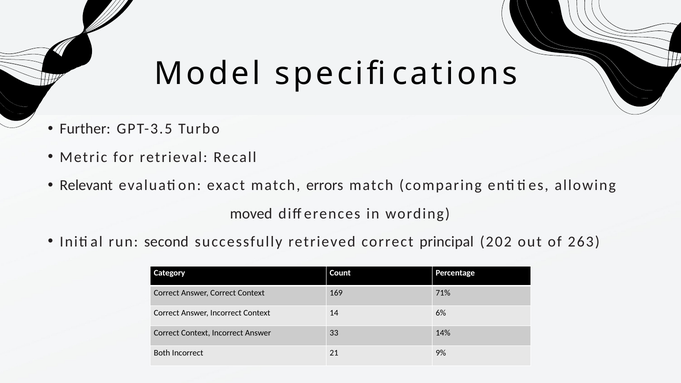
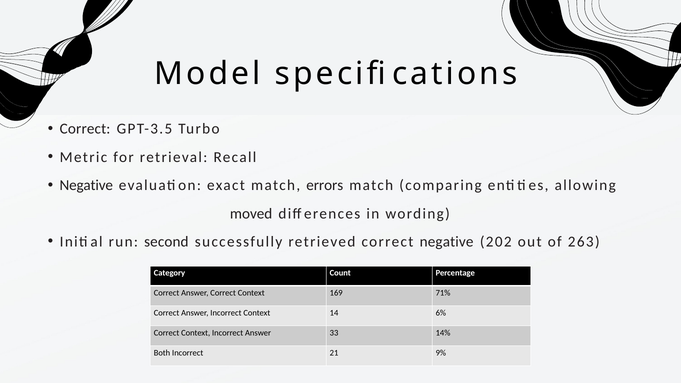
Further: Further -> Correct (85, 129)
Relevant: Relevant -> Negative (86, 185)
correct principal: principal -> negative (447, 242)
